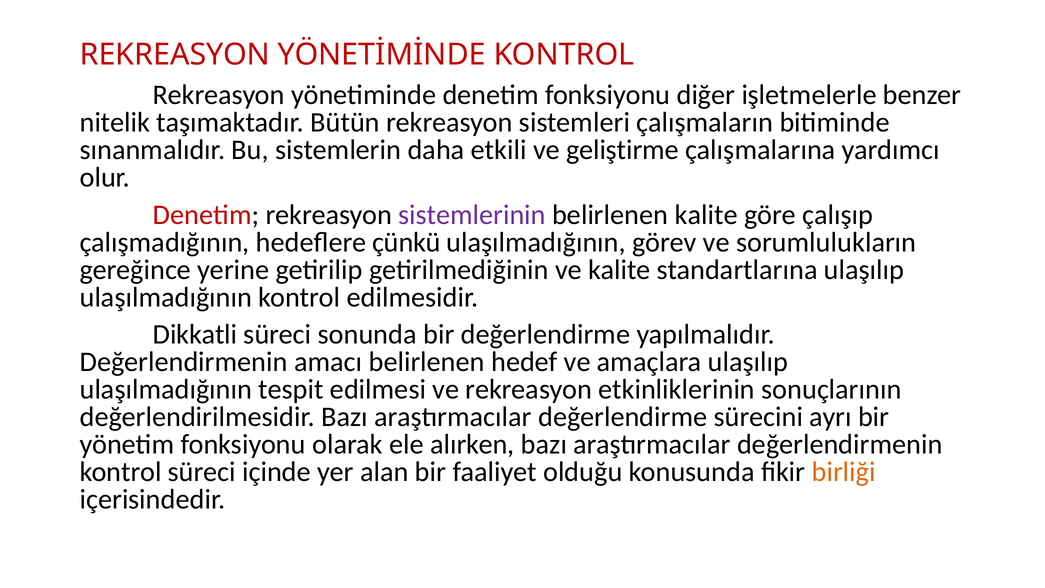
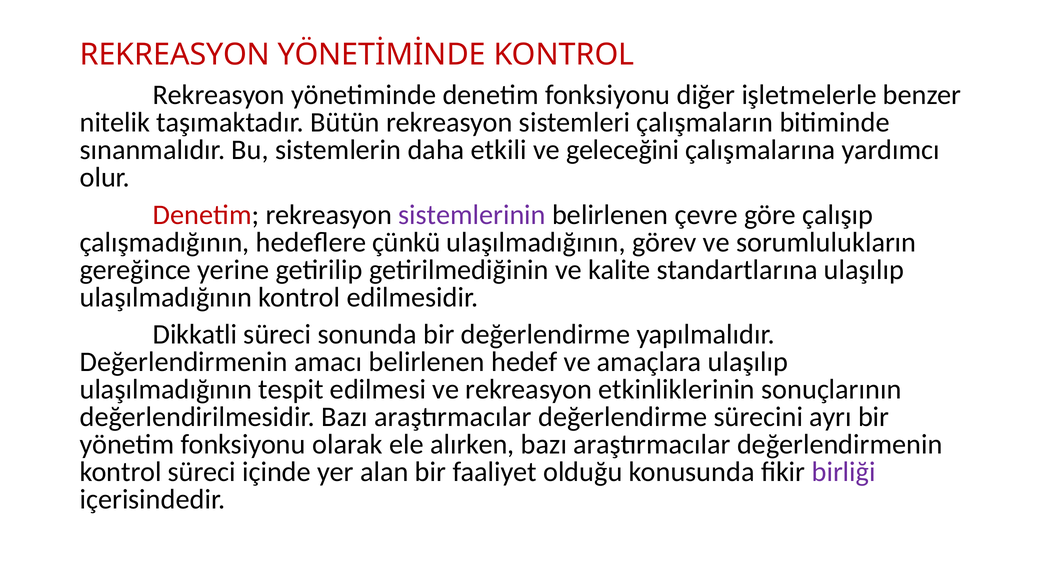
geliştirme: geliştirme -> geleceğini (623, 150)
belirlenen kalite: kalite -> çevre (706, 215)
birliği colour: orange -> purple (844, 472)
